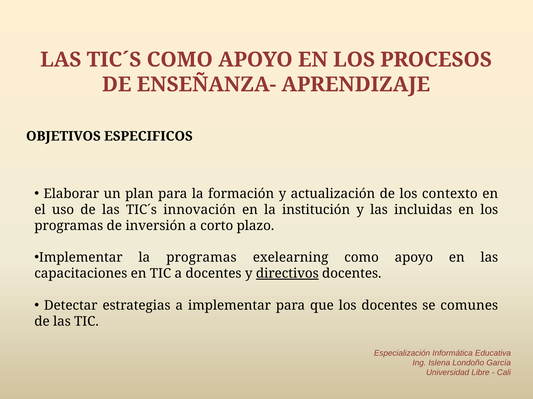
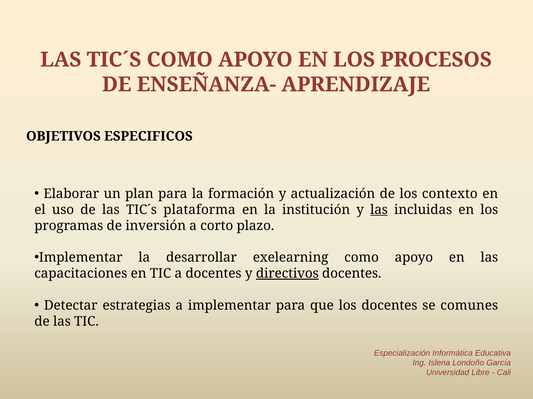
innovación: innovación -> plataforma (199, 210)
las underline: none -> present (379, 210)
la programas: programas -> desarrollar (201, 258)
